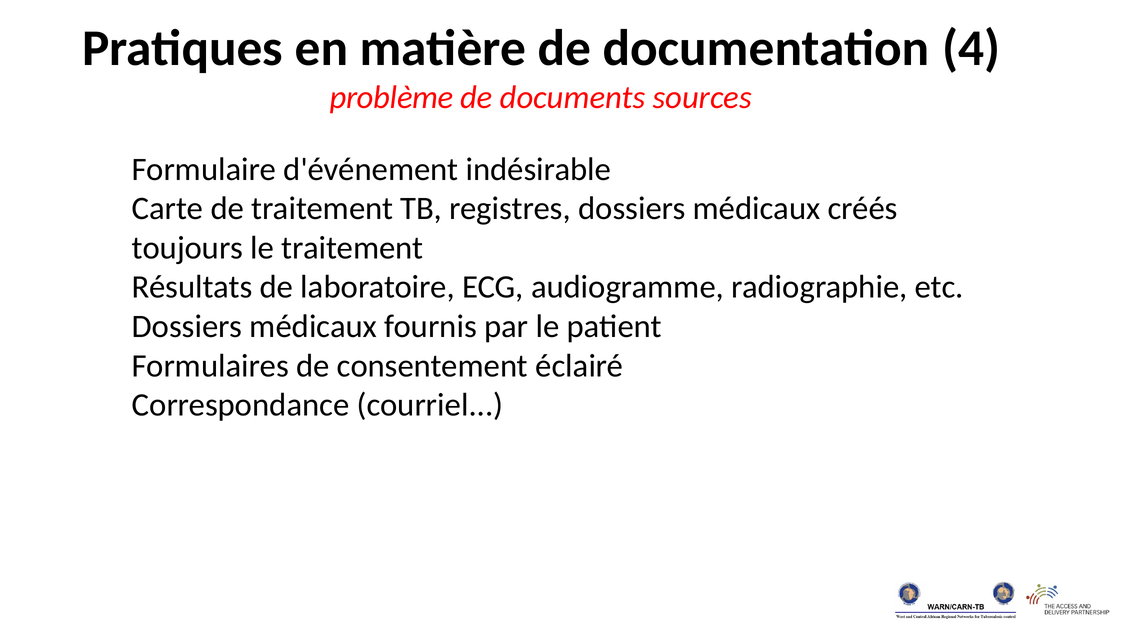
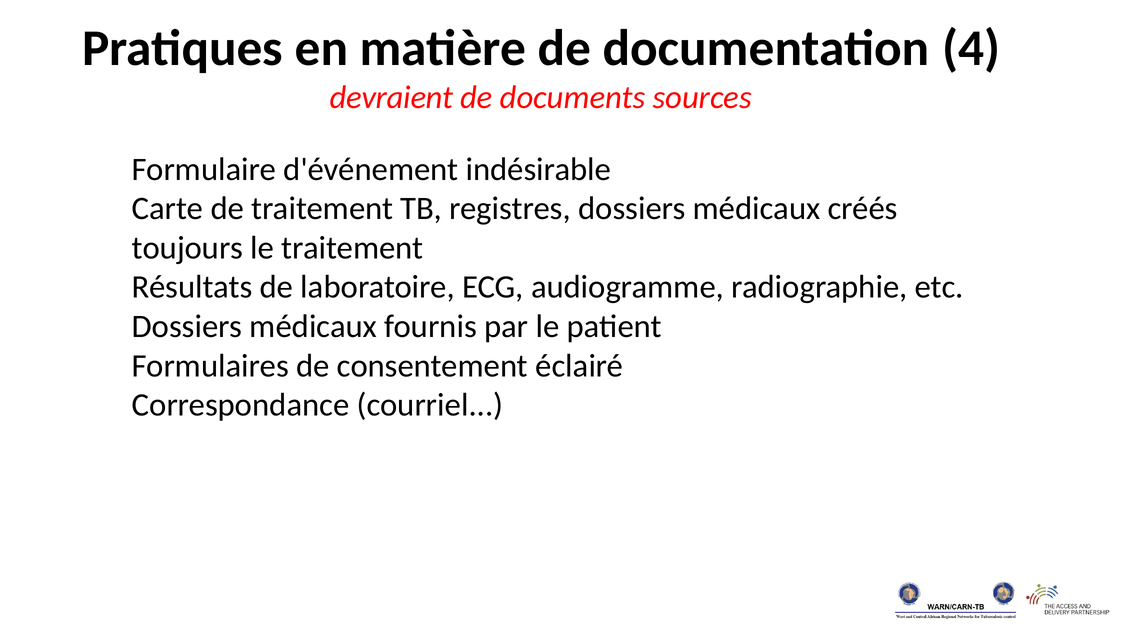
problème: problème -> devraient (392, 98)
